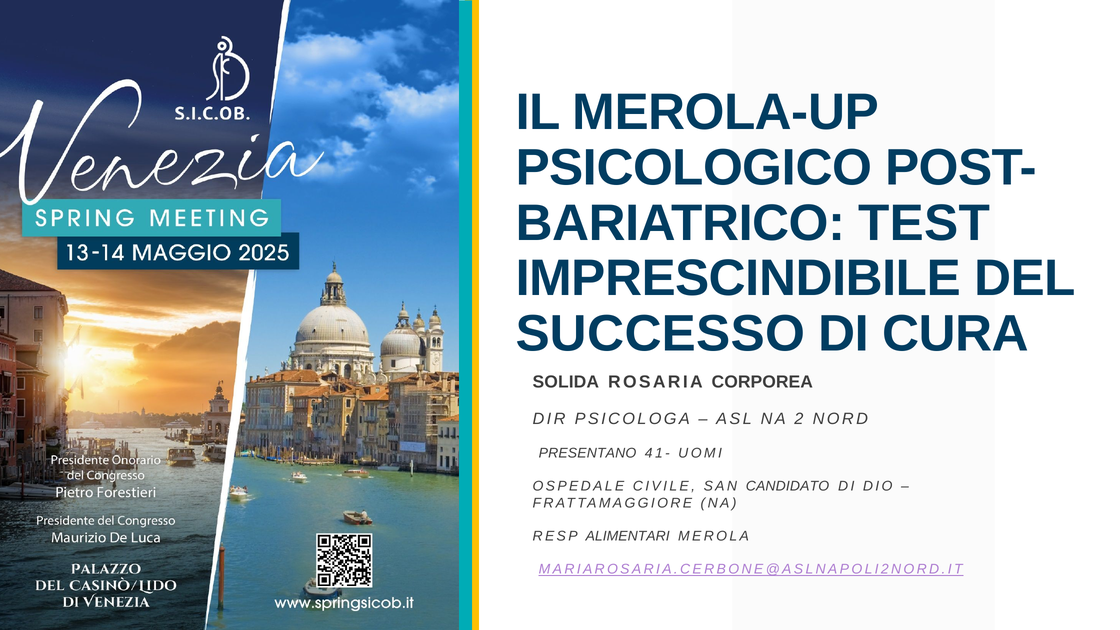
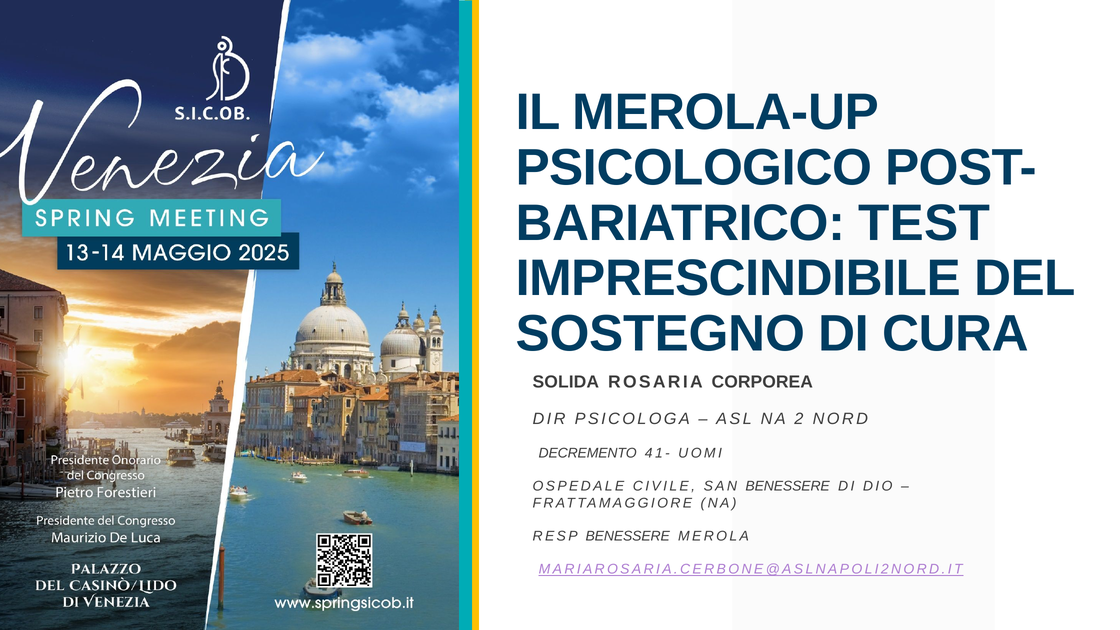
SUCCESSO: SUCCESSO -> SOSTEGNO (660, 334)
PRESENTANO: PRESENTANO -> DECREMENTO (588, 453)
SAN CANDIDATO: CANDIDATO -> BENESSERE (788, 486)
RESP ALIMENTARI: ALIMENTARI -> BENESSERE (628, 536)
